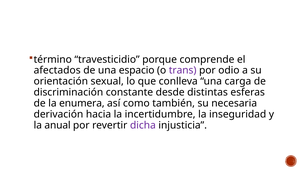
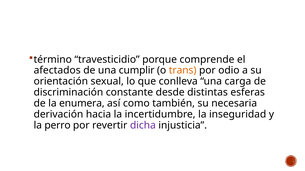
espacio: espacio -> cumplir (137, 71)
trans colour: purple -> orange (183, 71)
anual: anual -> perro (58, 126)
